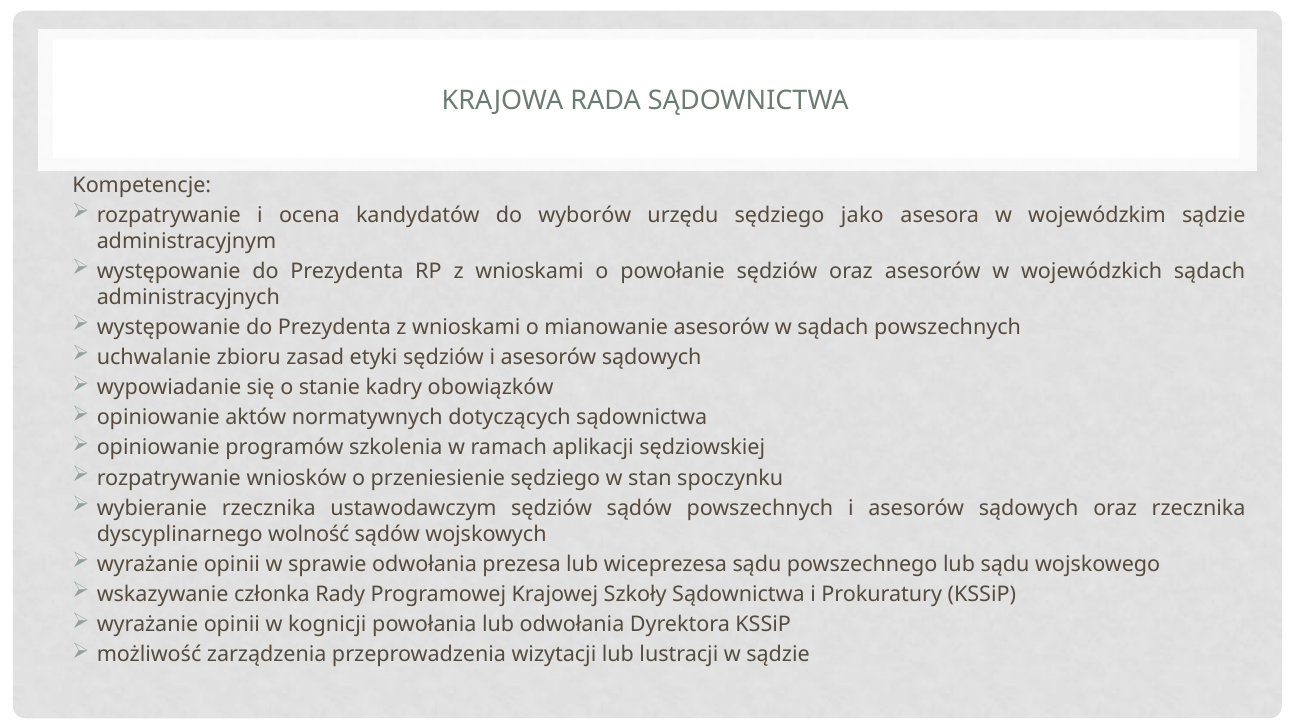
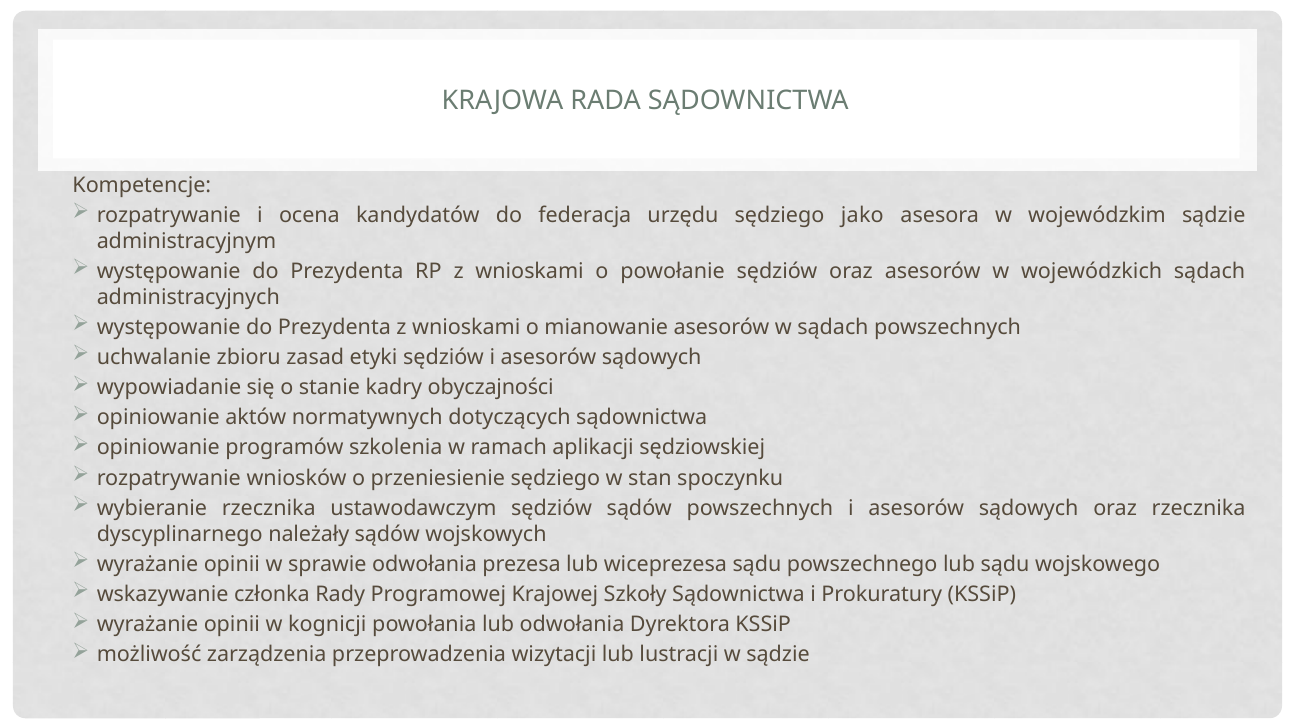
wyborów: wyborów -> federacja (585, 215)
obowiązków: obowiązków -> obyczajności (491, 388)
wolność: wolność -> należały (309, 534)
